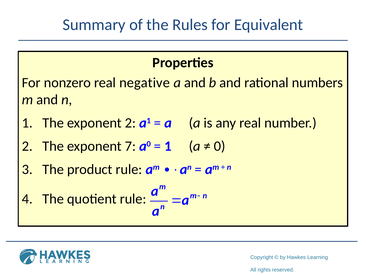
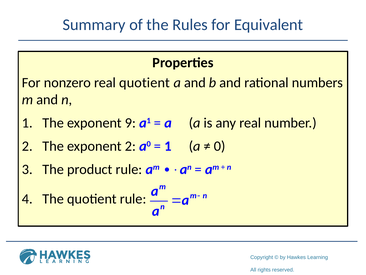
real negative: negative -> quotient (145, 83)
exponent 2: 2 -> 9 (130, 123)
exponent 7: 7 -> 2 (130, 146)
